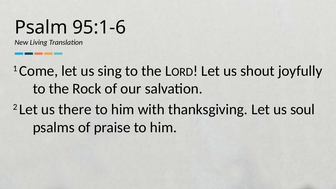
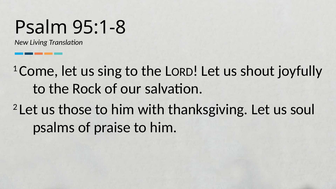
95:1-6: 95:1-6 -> 95:1-8 (99, 27)
there: there -> those (75, 110)
